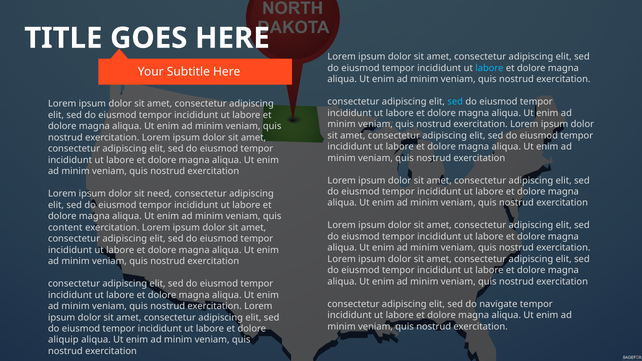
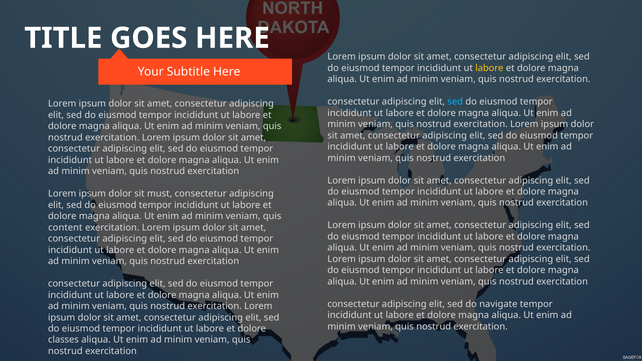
labore colour: light blue -> yellow (489, 68)
need: need -> must (160, 194)
aliquip: aliquip -> classes (63, 340)
